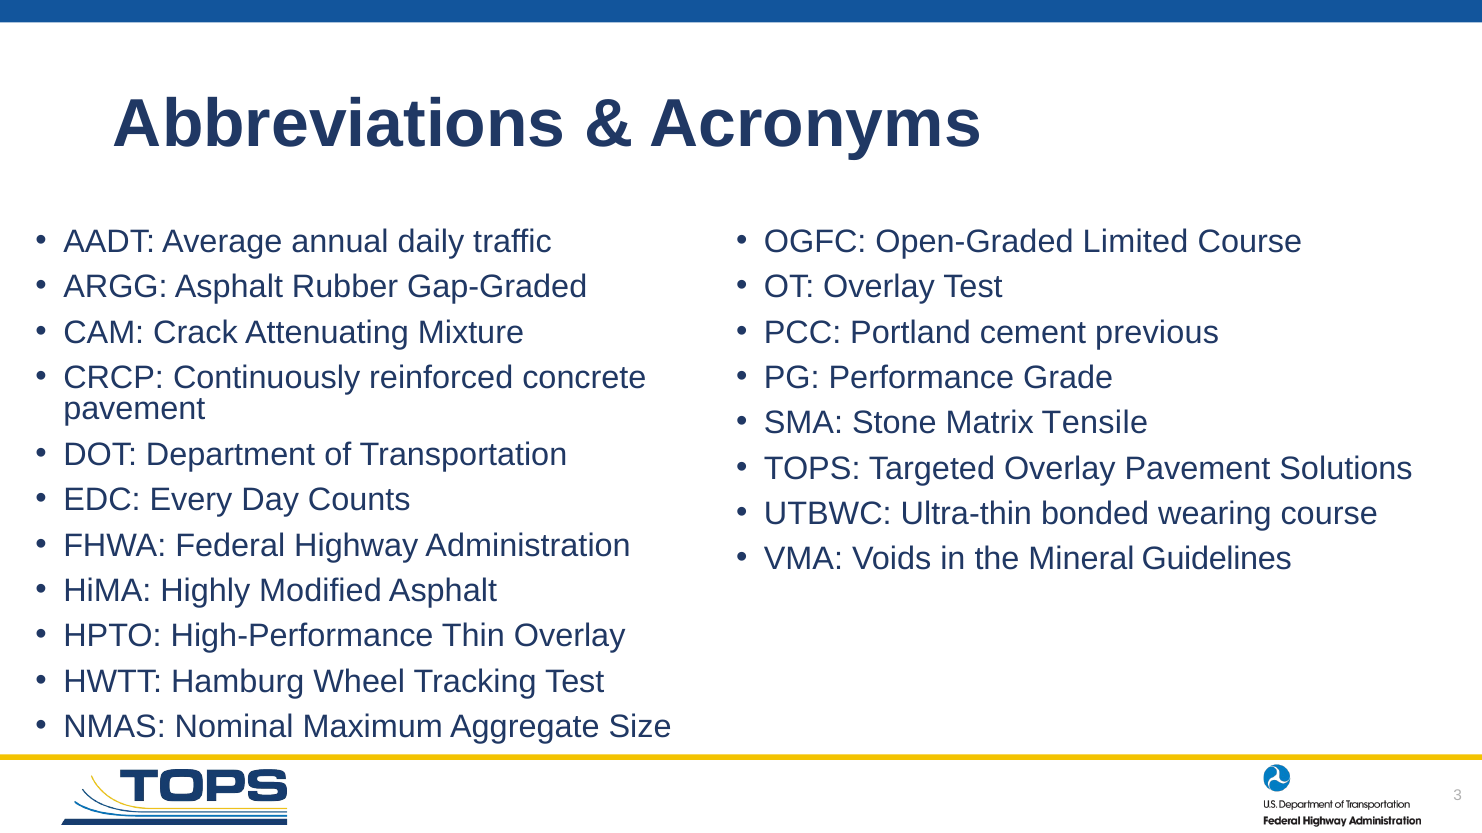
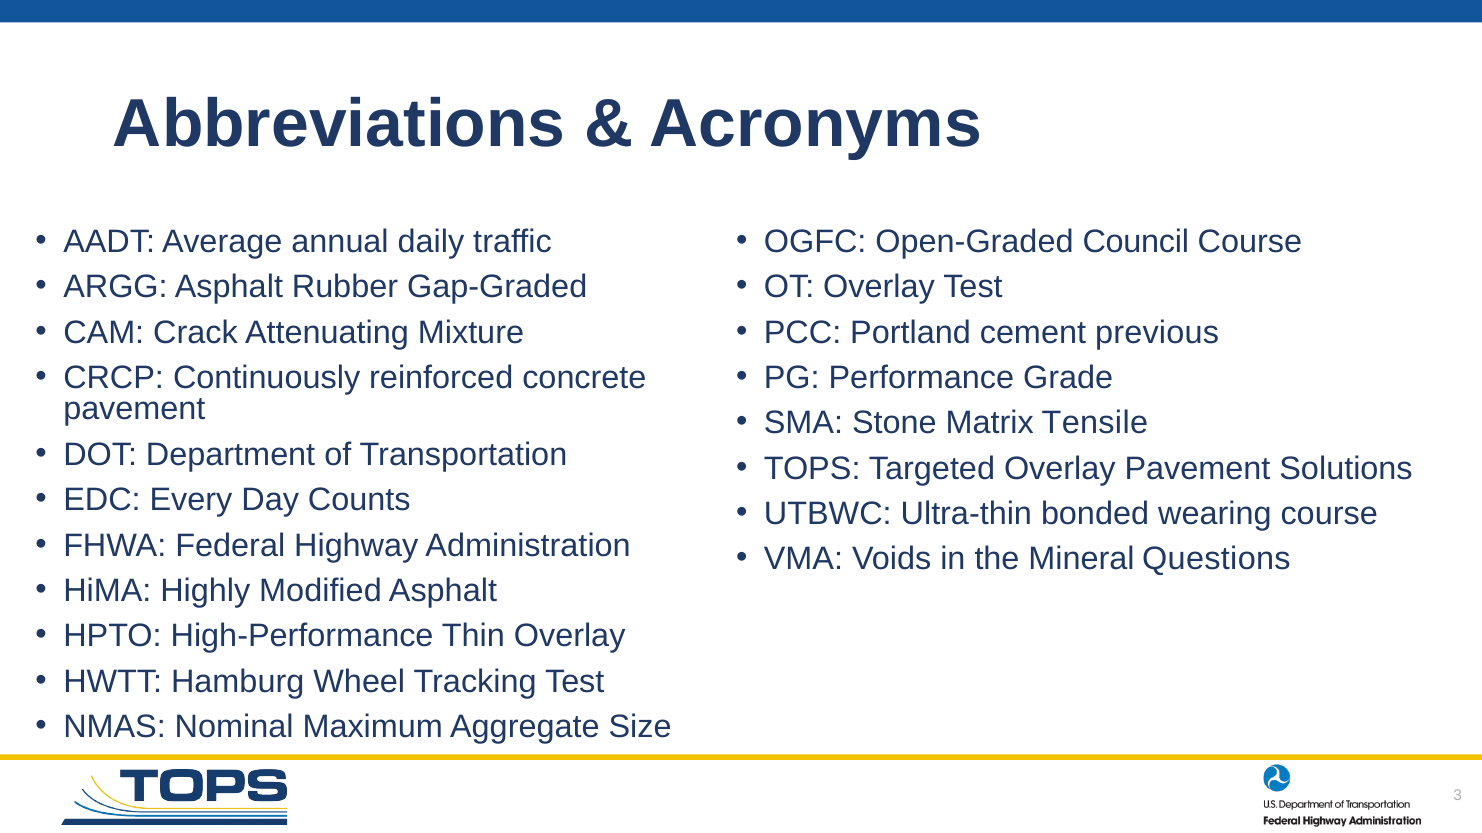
Limited: Limited -> Council (1136, 242)
Guidelines: Guidelines -> Questions (1216, 560)
